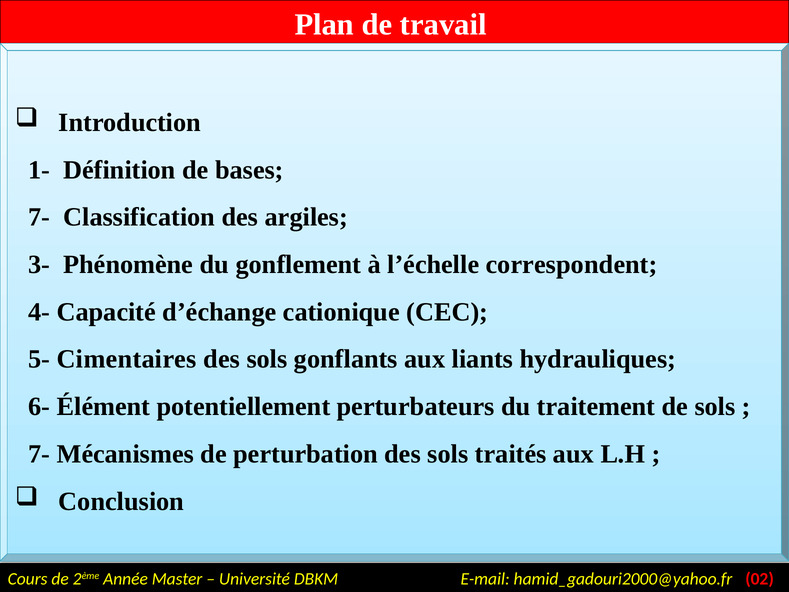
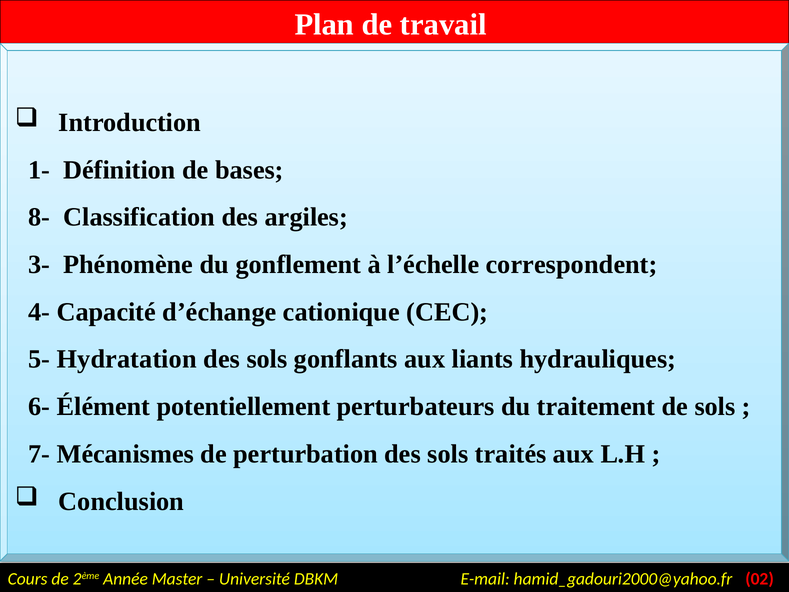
7-: 7- -> 8- (39, 217)
Cimentaires: Cimentaires -> Hydratation (127, 359)
